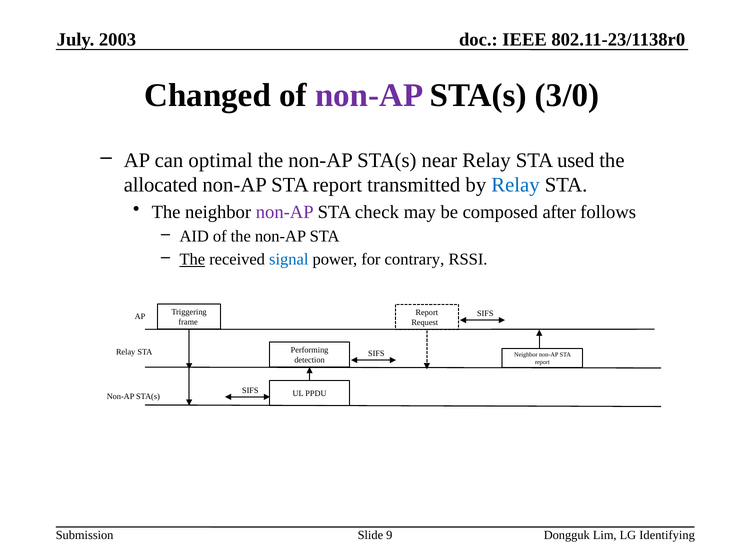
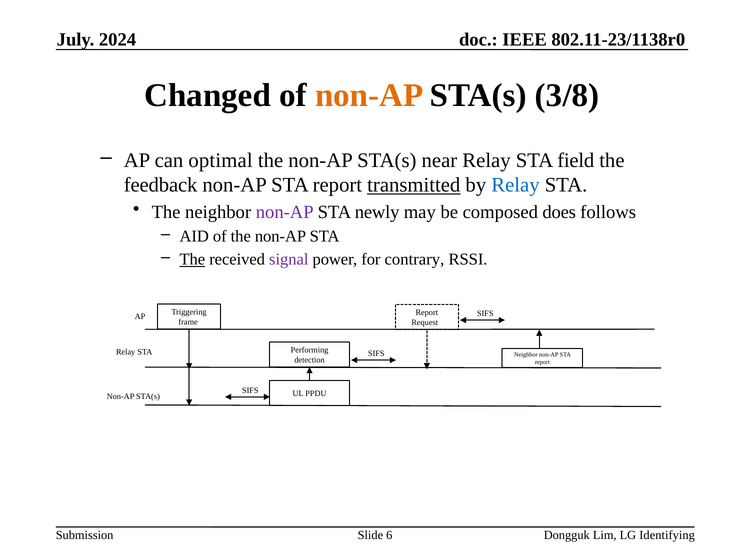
2003: 2003 -> 2024 (118, 40)
non-AP colour: purple -> orange (369, 95)
3/0: 3/0 -> 3/8 (567, 95)
used: used -> field (576, 160)
allocated: allocated -> feedback (161, 185)
transmitted underline: none -> present (414, 185)
check: check -> newly (377, 212)
after: after -> does (559, 212)
signal colour: blue -> purple (289, 260)
9: 9 -> 6 (389, 535)
